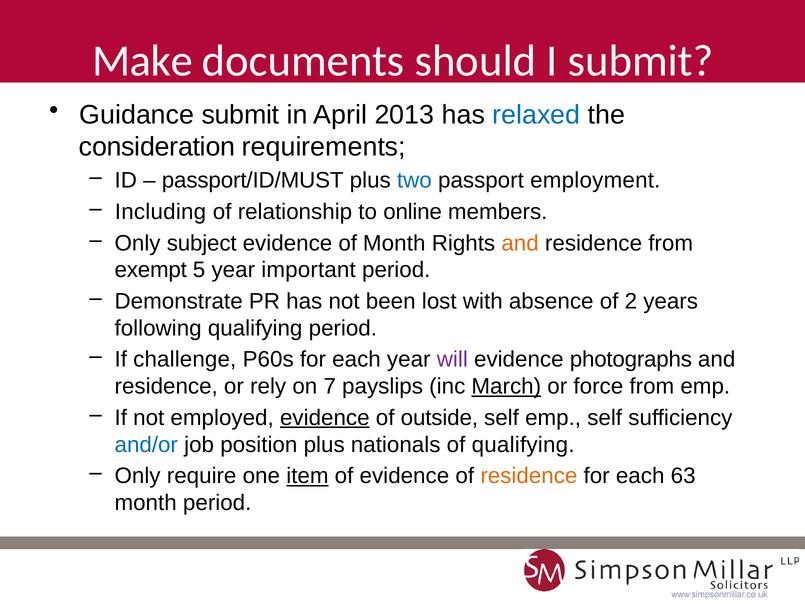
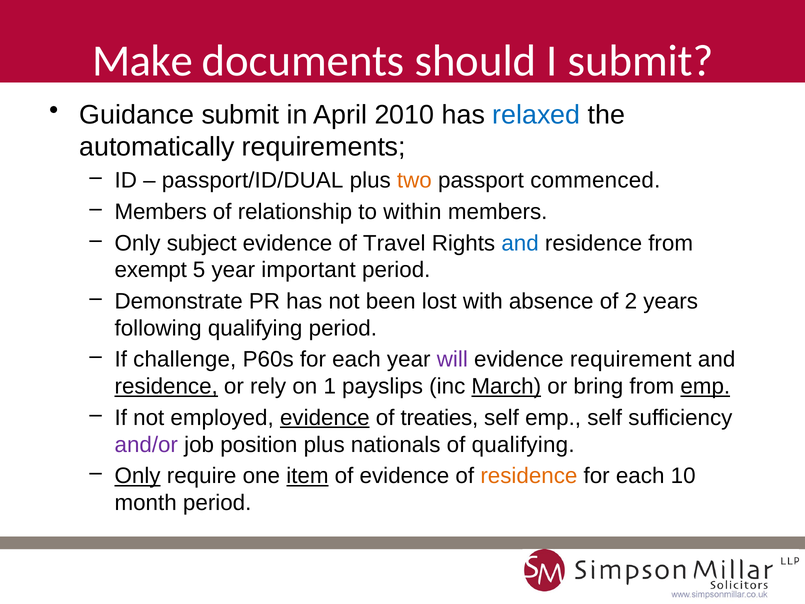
2013: 2013 -> 2010 (404, 115)
consideration: consideration -> automatically (157, 147)
passport/ID/MUST: passport/ID/MUST -> passport/ID/DUAL (253, 181)
two colour: blue -> orange (414, 181)
employment: employment -> commenced (595, 181)
Including: Including -> Members (161, 212)
online: online -> within (412, 212)
of Month: Month -> Travel (394, 243)
and colour: orange -> blue (520, 243)
photographs: photographs -> requirement (631, 359)
residence underline: none -> present (166, 386)
7: 7 -> 1 (330, 386)
force: force -> bring (598, 386)
emp underline: none -> present (705, 386)
outside: outside -> treaties (439, 418)
and/or colour: blue -> purple (146, 444)
Only underline: none -> present (138, 476)
63: 63 -> 10 (683, 476)
